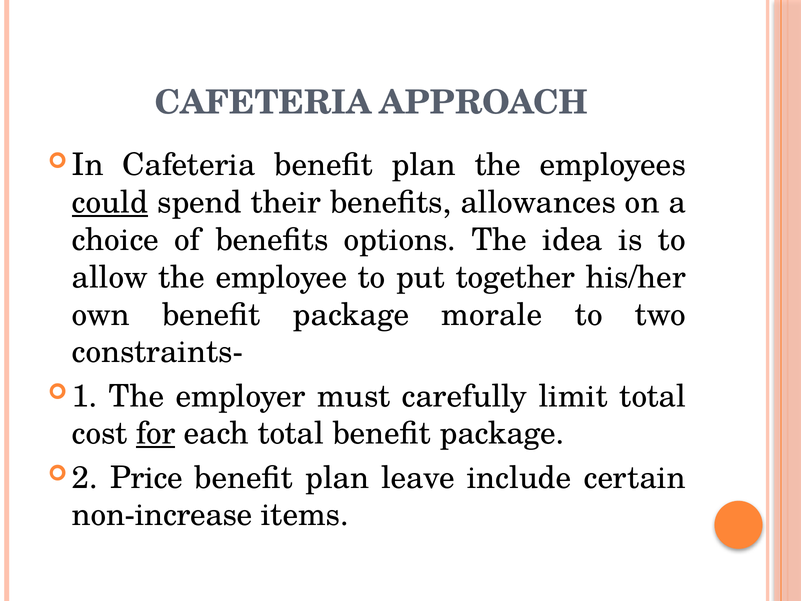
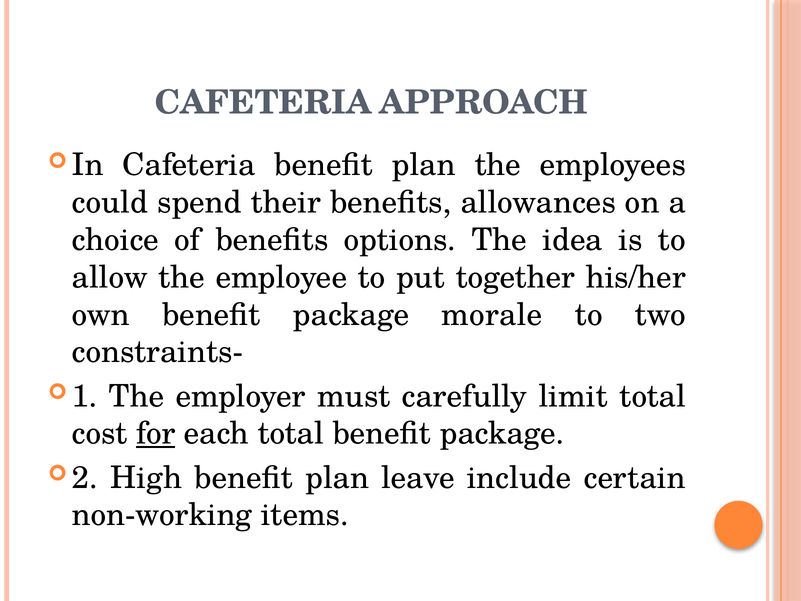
could underline: present -> none (110, 202)
Price: Price -> High (146, 478)
non-increase: non-increase -> non-working (162, 515)
